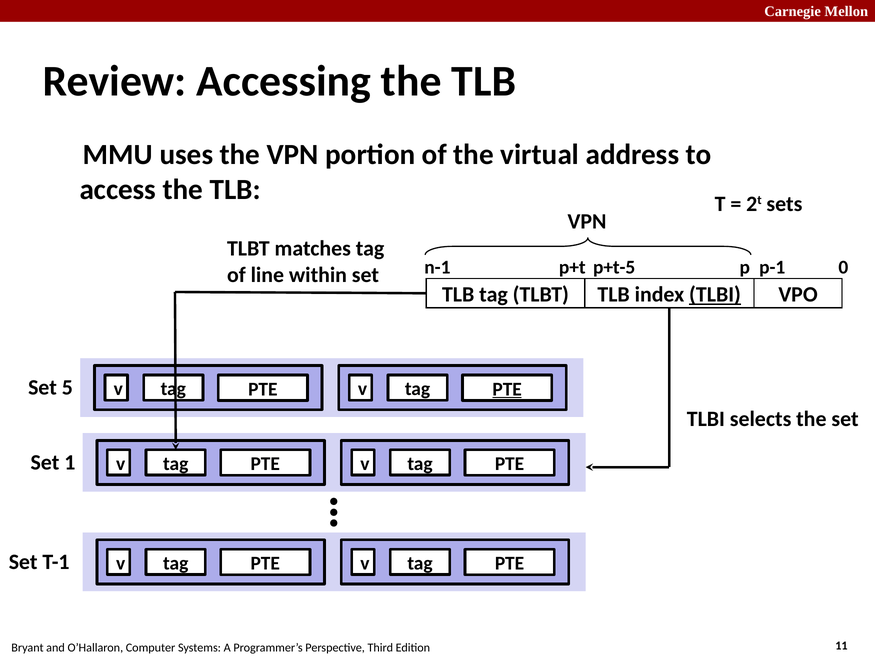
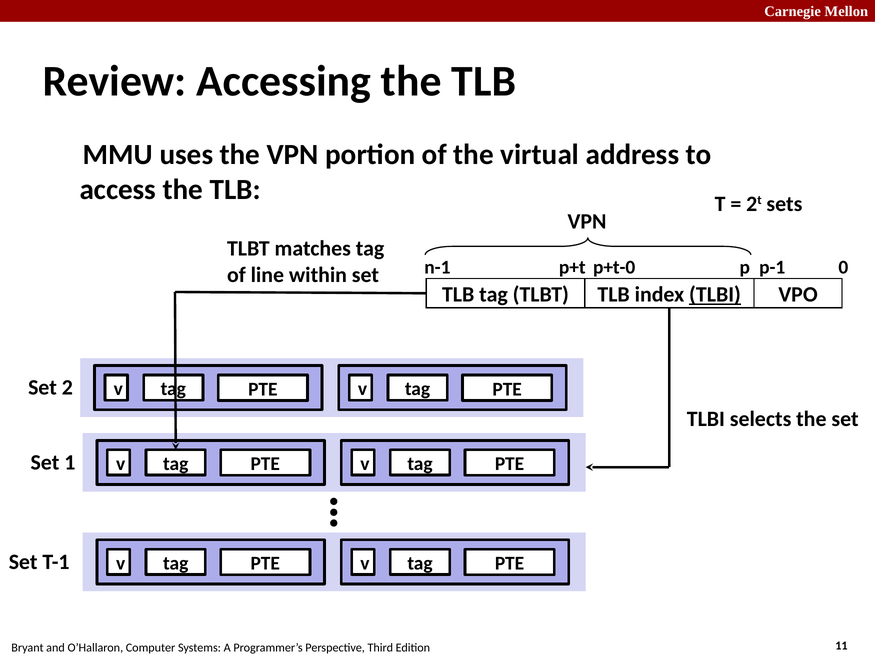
p+t-5: p+t-5 -> p+t-0 (614, 267)
5: 5 -> 2 (67, 387)
PTE underline: present -> none (507, 389)
